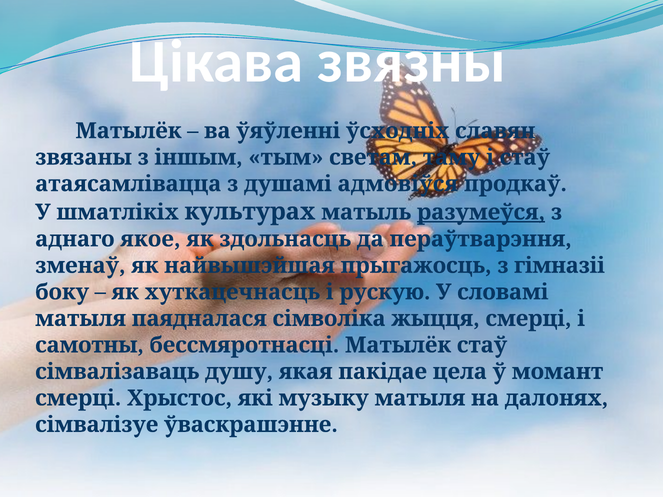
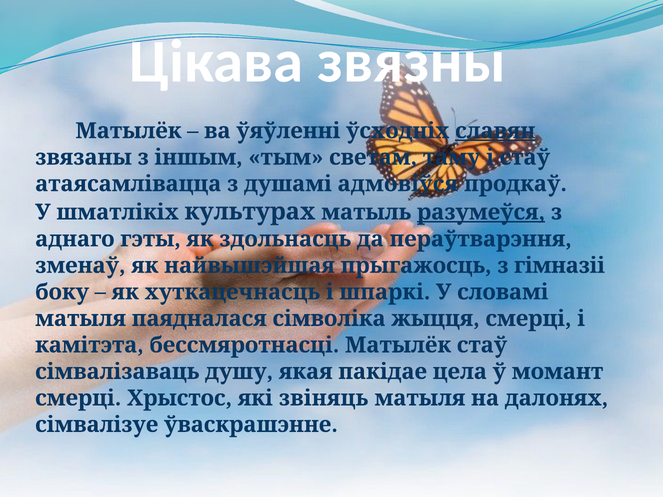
славян underline: none -> present (495, 131)
якое: якое -> гэты (151, 239)
рускую: рускую -> шпаркі (385, 292)
самотны: самотны -> камітэта (89, 345)
музыку: музыку -> звiняць (324, 398)
